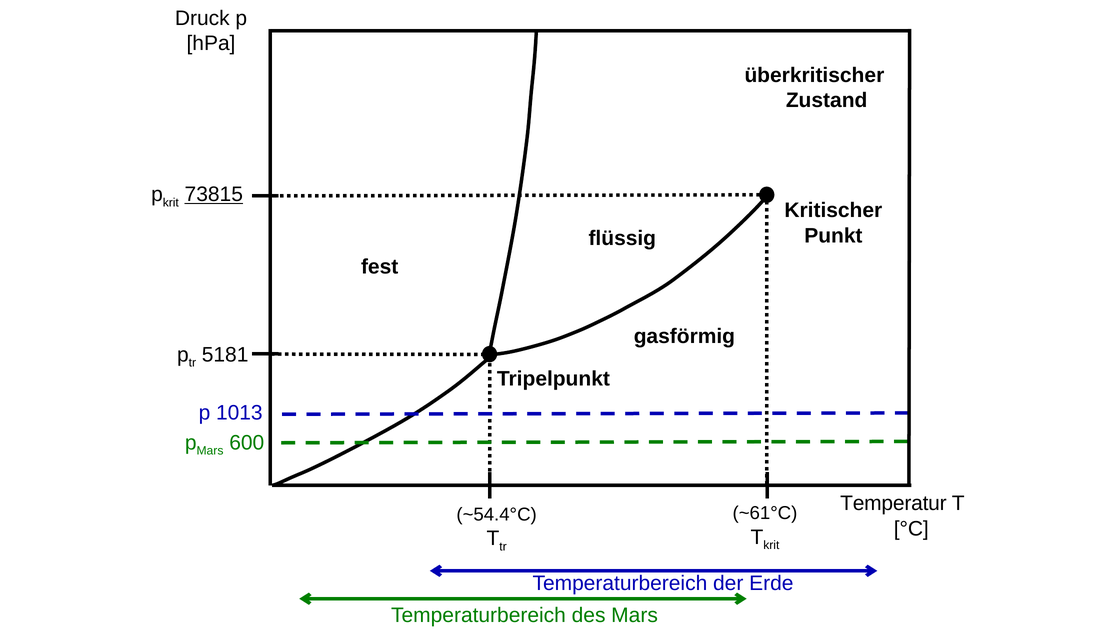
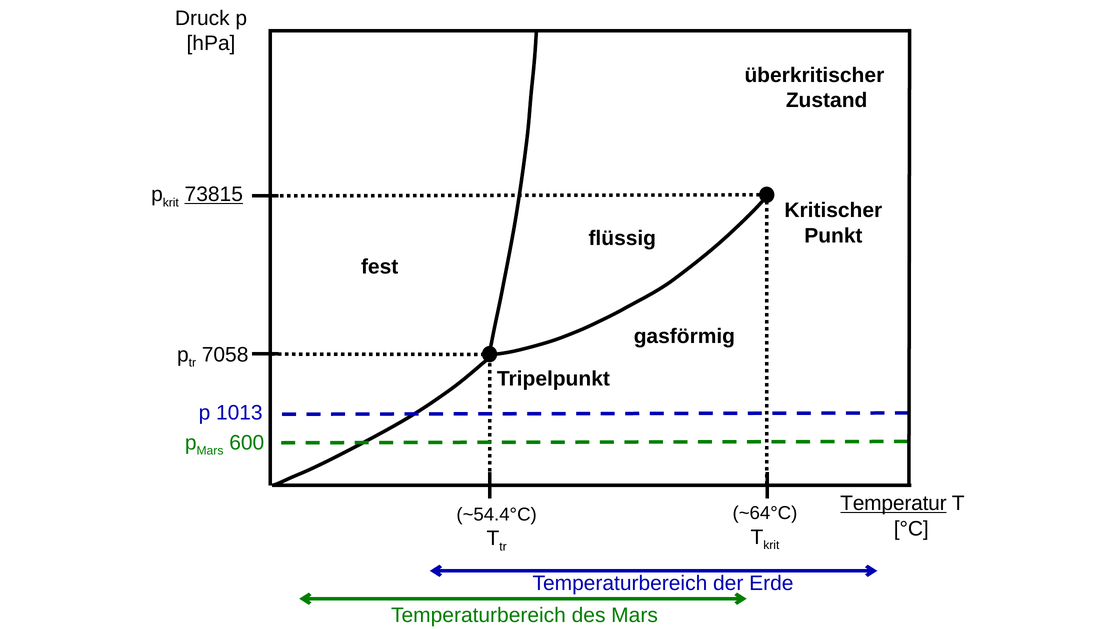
5181: 5181 -> 7058 (225, 355)
Temperatur underline: none -> present (893, 504)
~61°C: ~61°C -> ~64°C (765, 514)
